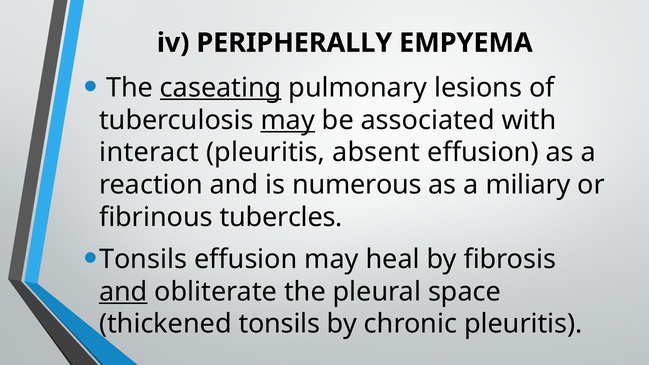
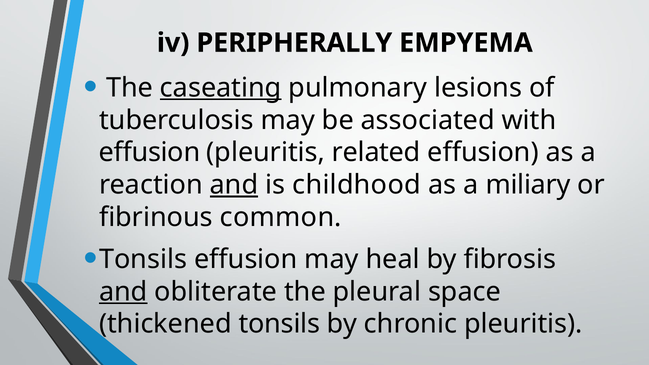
may underline: present -> none (288, 120)
interact: interact -> effusion (149, 153)
absent: absent -> related (376, 153)
and underline: none -> present (234, 185)
numerous: numerous -> childhood (357, 185)
tubercles: tubercles -> common (281, 217)
